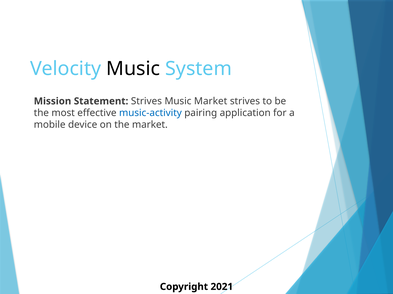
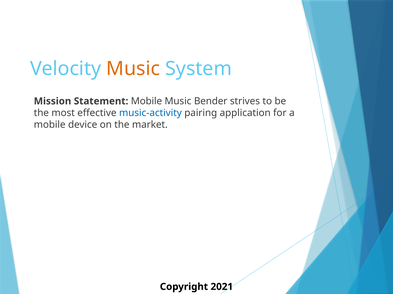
Music colour: black -> orange (133, 69)
Statement Strives: Strives -> Mobile (146, 101)
Music Market: Market -> Bender (211, 101)
